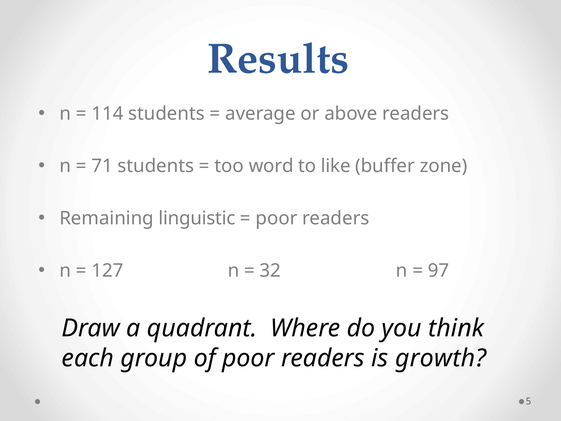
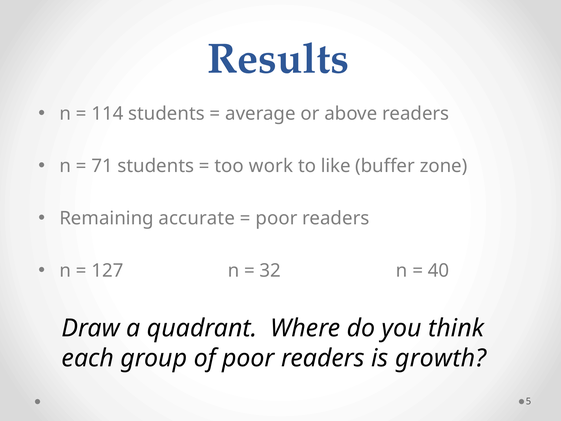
word: word -> work (271, 166)
linguistic: linguistic -> accurate (197, 218)
97: 97 -> 40 (439, 271)
